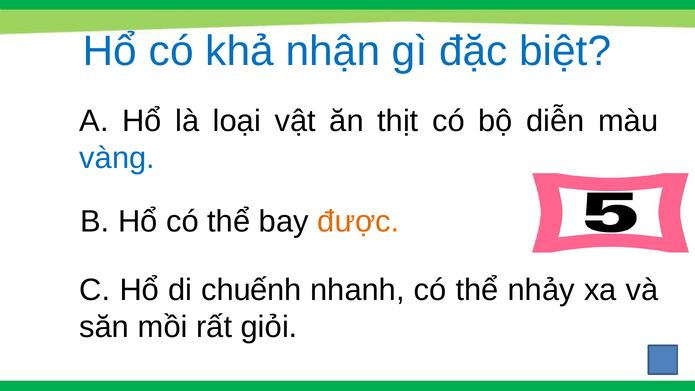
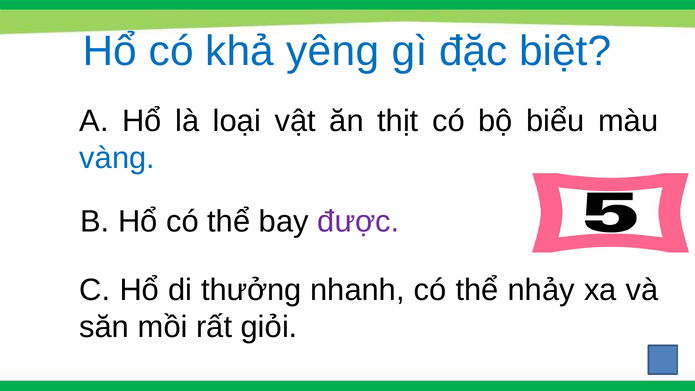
nhận: nhận -> yêng (333, 51)
diễn: diễn -> biểu (555, 121)
được colour: orange -> purple (358, 221)
chuếnh: chuếnh -> thưởng (251, 290)
